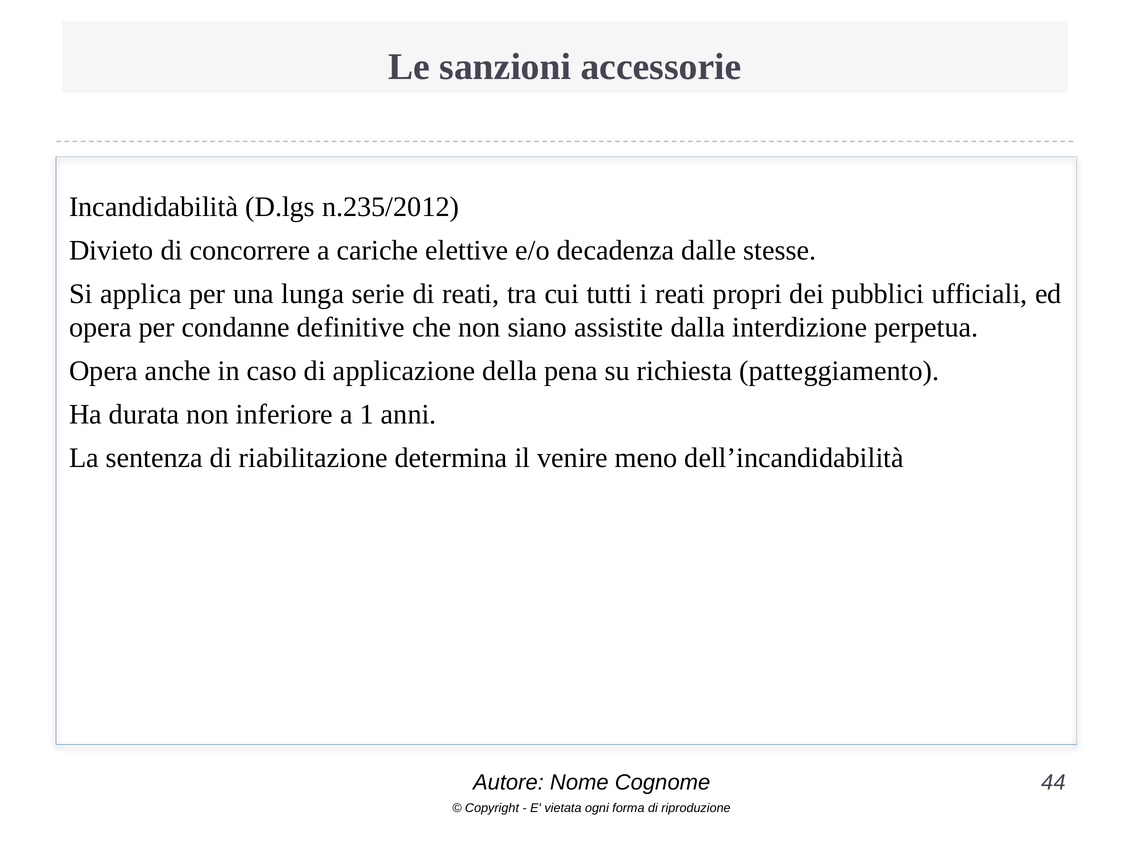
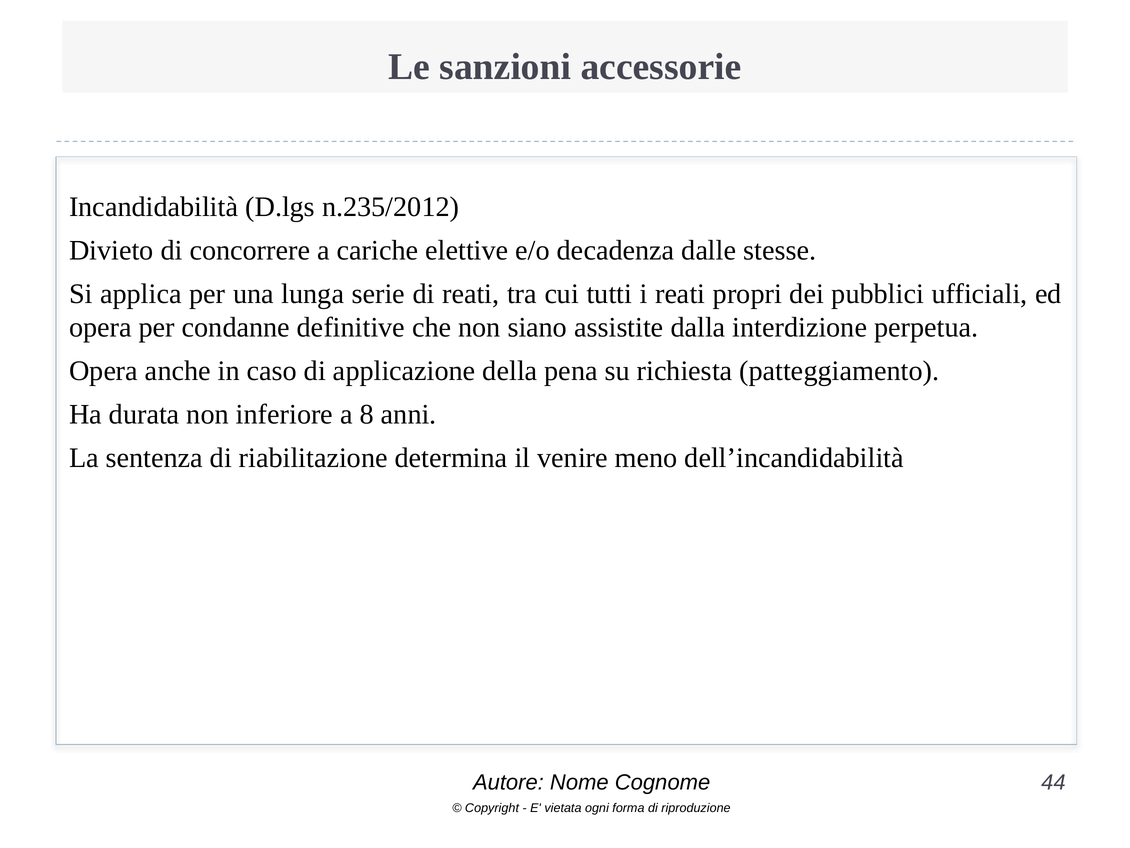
1: 1 -> 8 (367, 414)
